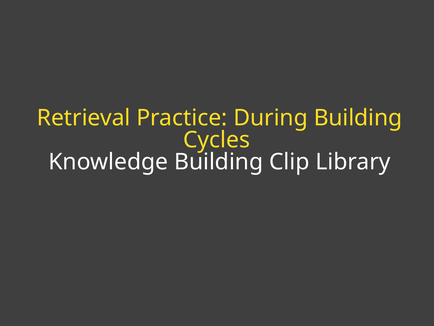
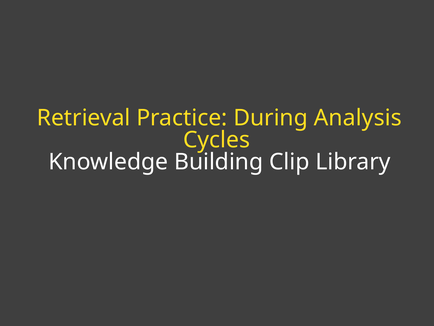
During Building: Building -> Analysis (358, 118)
